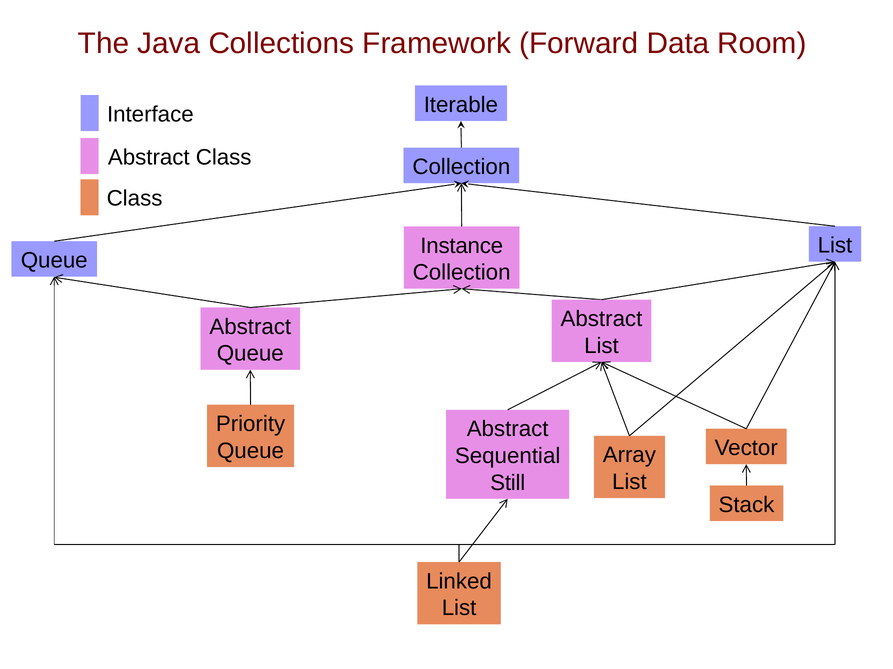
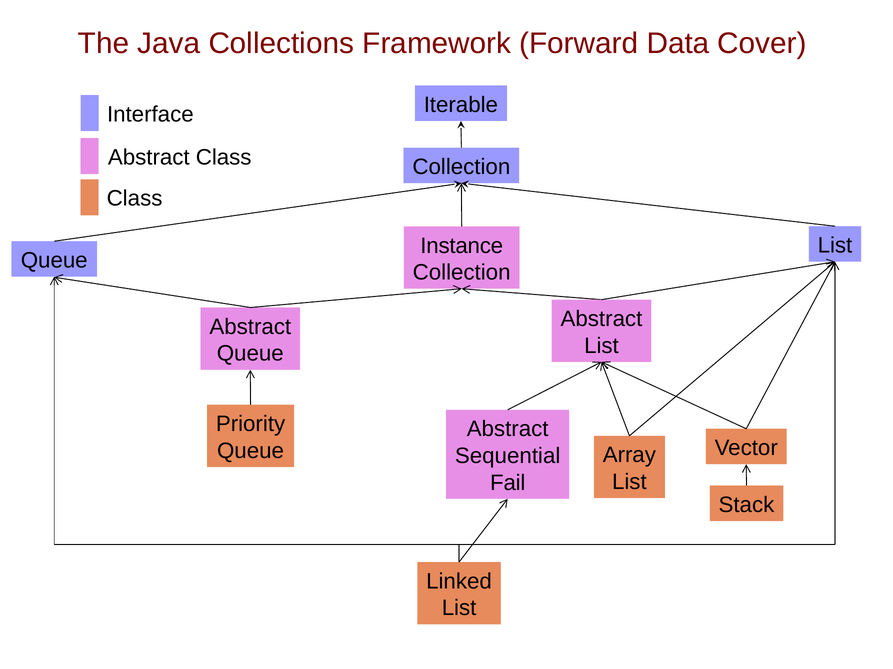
Room: Room -> Cover (762, 43)
Still: Still -> Fail (508, 483)
